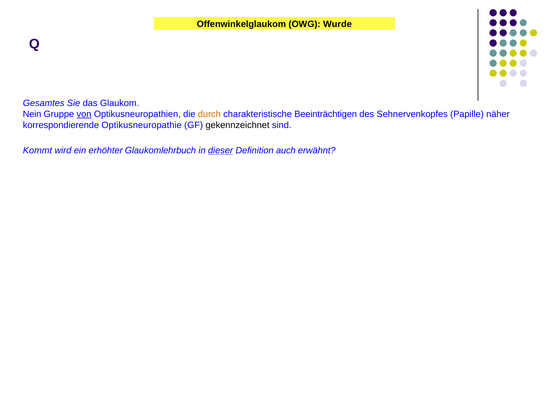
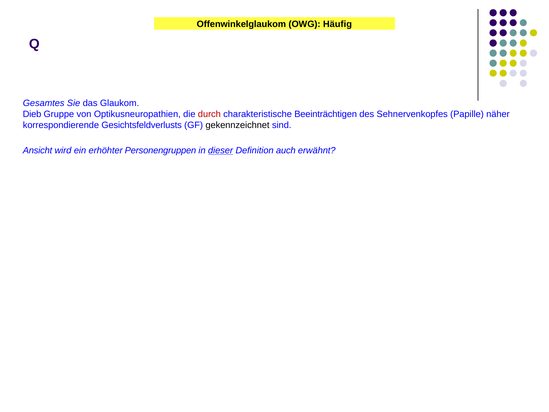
Wurde: Wurde -> Häufig (337, 24)
Nein: Nein -> Dieb (32, 114)
von underline: present -> none (84, 114)
durch colour: orange -> red (209, 114)
Optikusneuropathie: Optikusneuropathie -> Gesichtsfeldverlusts (142, 125)
Kommt: Kommt -> Ansicht (38, 151)
Glaukomlehrbuch: Glaukomlehrbuch -> Personengruppen (160, 151)
